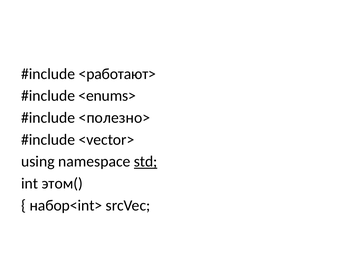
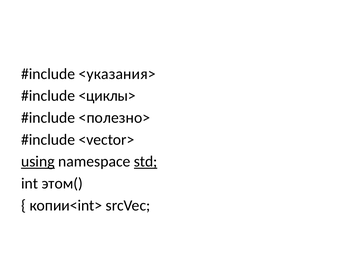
<работают>: <работают> -> <указания> (117, 74)
<enums>: <enums> -> <циклы> (107, 96)
using underline: none -> present (38, 162)
набор<int>: набор<int> -> копии<int> (66, 205)
